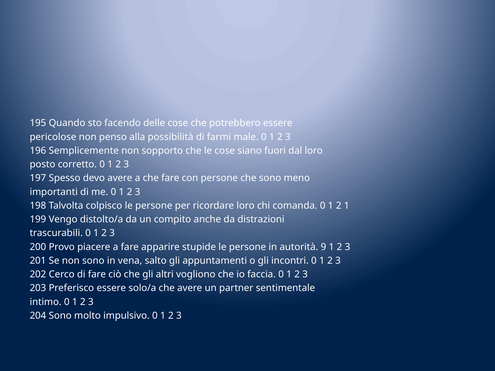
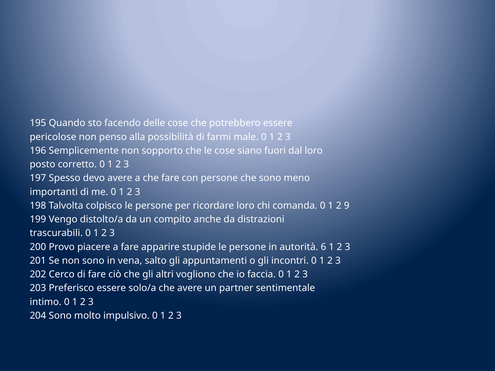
2 1: 1 -> 9 (347, 206)
9: 9 -> 6 (323, 247)
